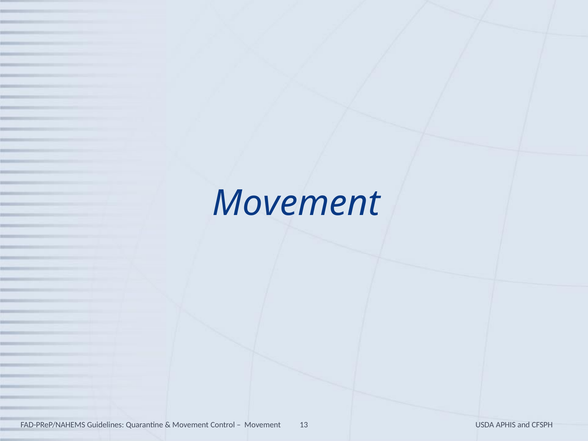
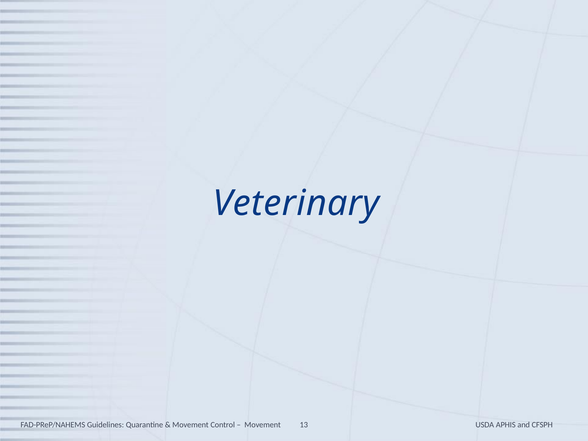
Movement: Movement -> Veterinary (296, 203)
